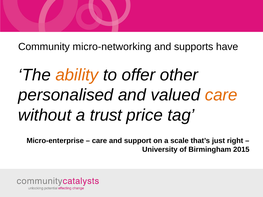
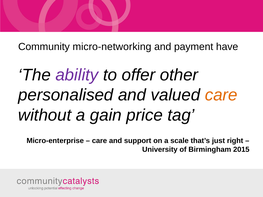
supports: supports -> payment (194, 47)
ability colour: orange -> purple (77, 75)
trust: trust -> gain (106, 115)
